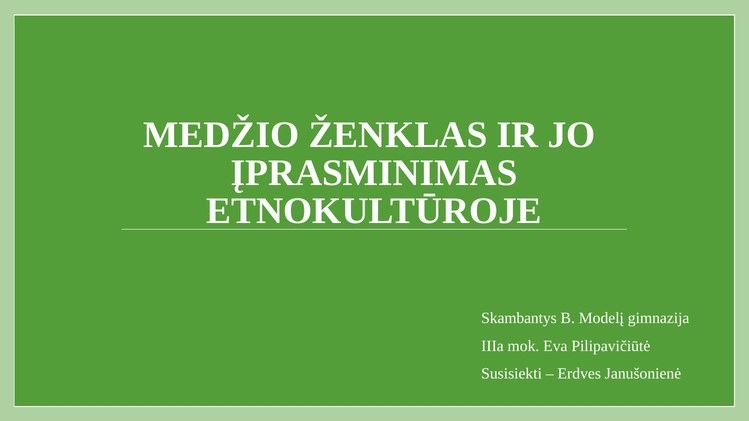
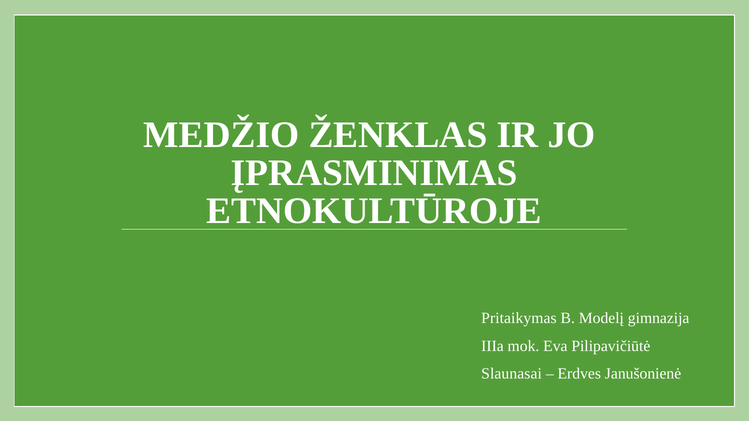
Skambantys: Skambantys -> Pritaikymas (519, 318)
Susisiekti: Susisiekti -> Slaunasai (512, 374)
